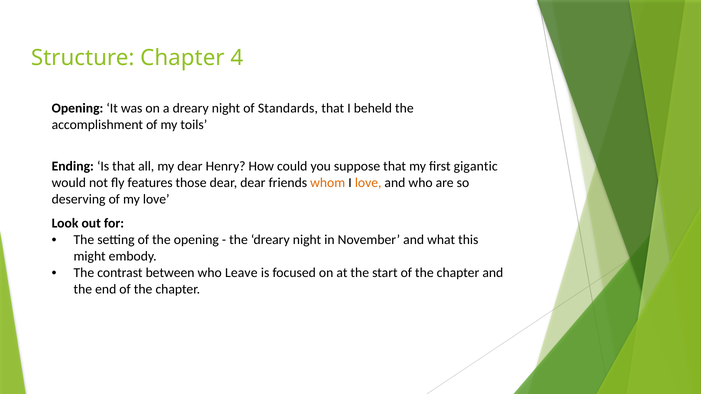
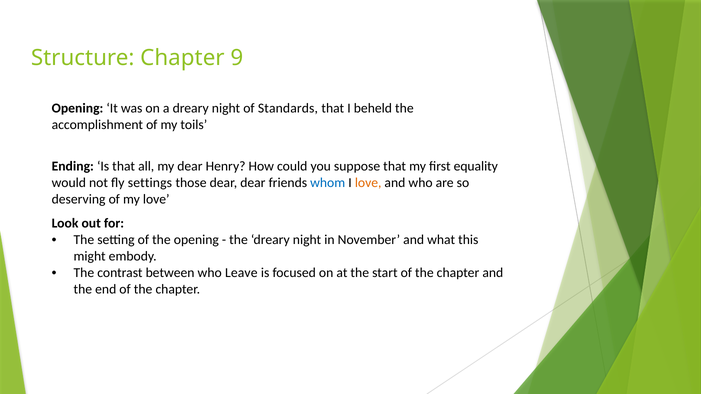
4: 4 -> 9 (237, 58)
gigantic: gigantic -> equality (476, 166)
features: features -> settings (150, 183)
whom colour: orange -> blue (328, 183)
